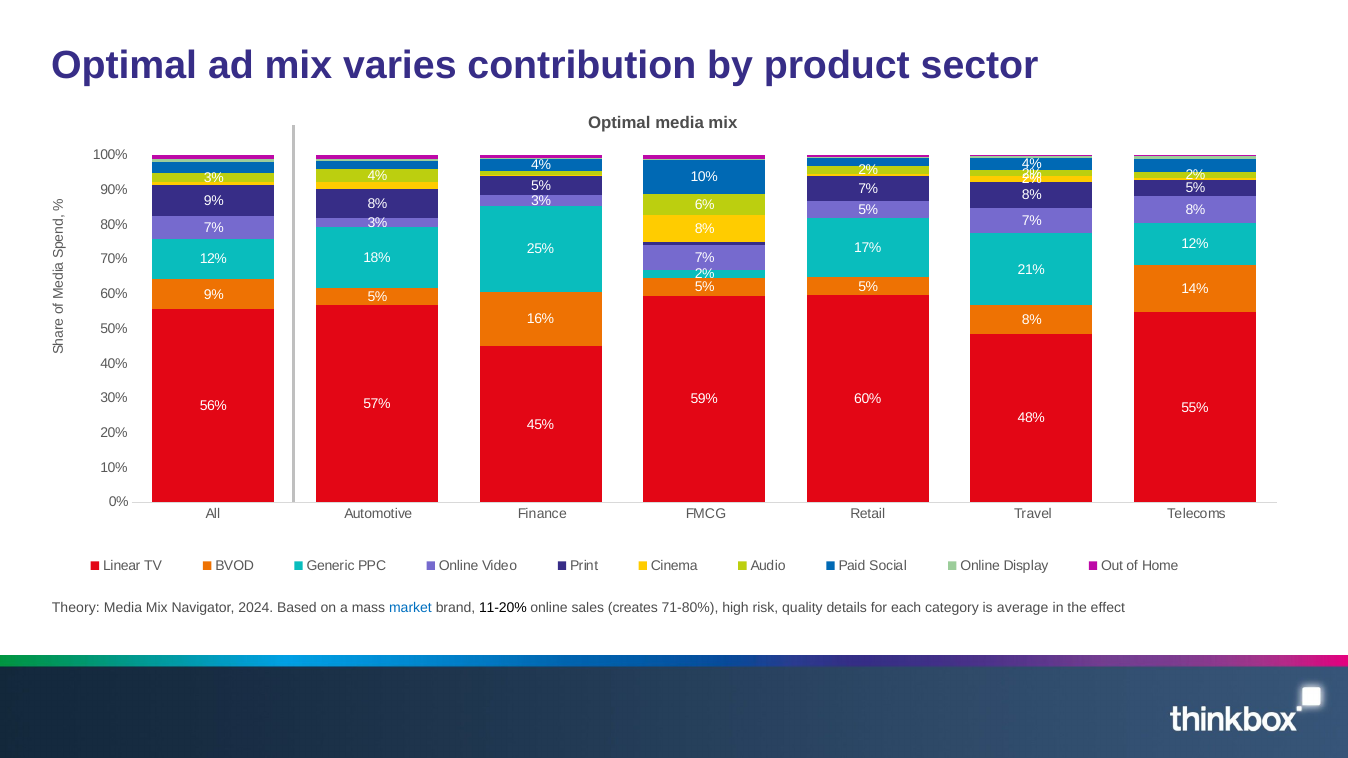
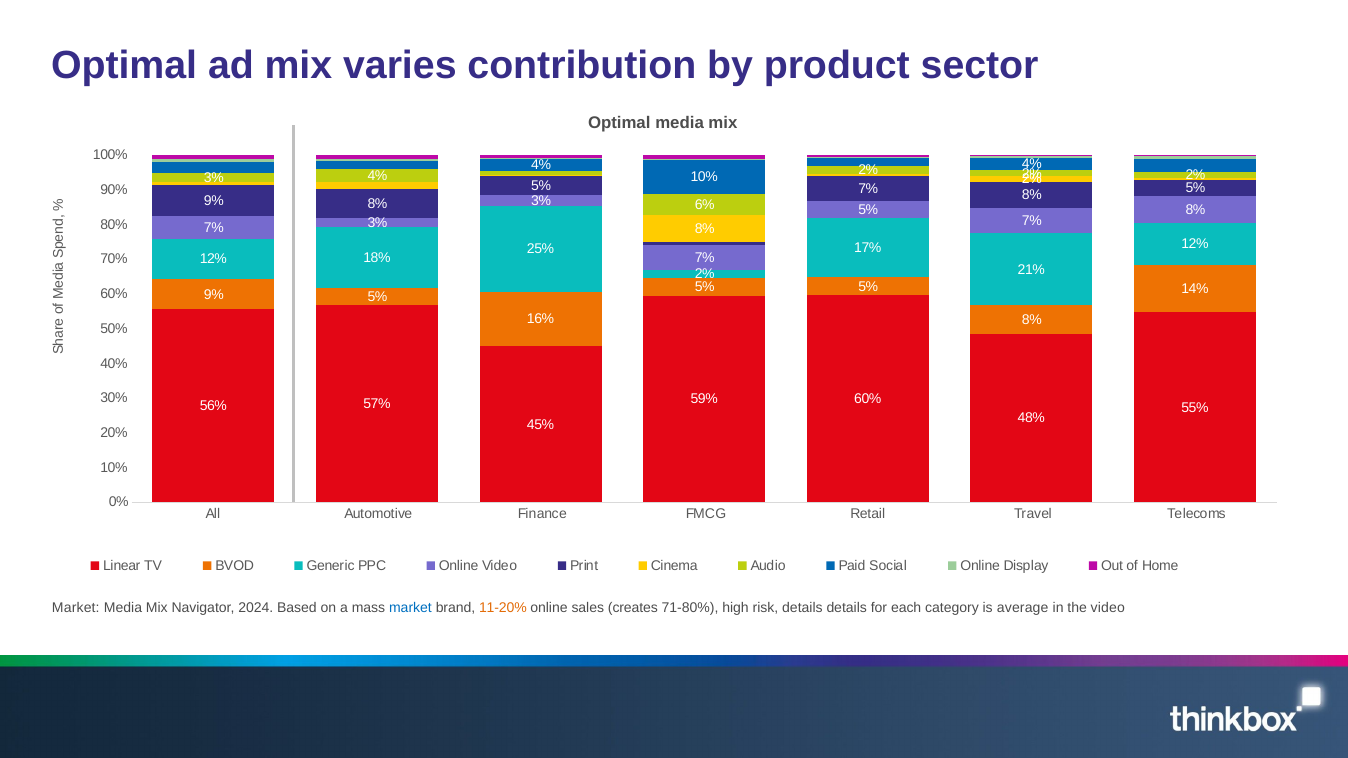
Theory: Theory -> Market (76, 608)
11-20% colour: black -> orange (503, 608)
risk quality: quality -> details (802, 608)
the effect: effect -> video (1108, 608)
